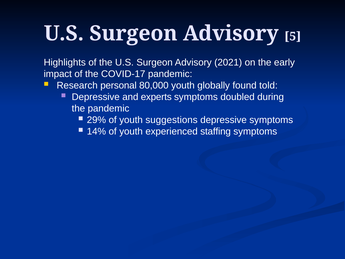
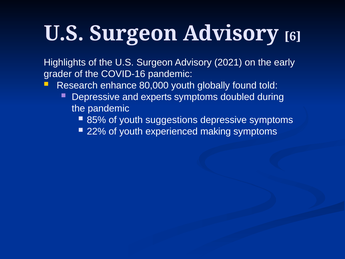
5: 5 -> 6 (293, 36)
impact: impact -> grader (58, 74)
COVID-17: COVID-17 -> COVID-16 (123, 74)
personal: personal -> enhance (118, 85)
29%: 29% -> 85% (96, 120)
14%: 14% -> 22% (96, 131)
staffing: staffing -> making (216, 131)
